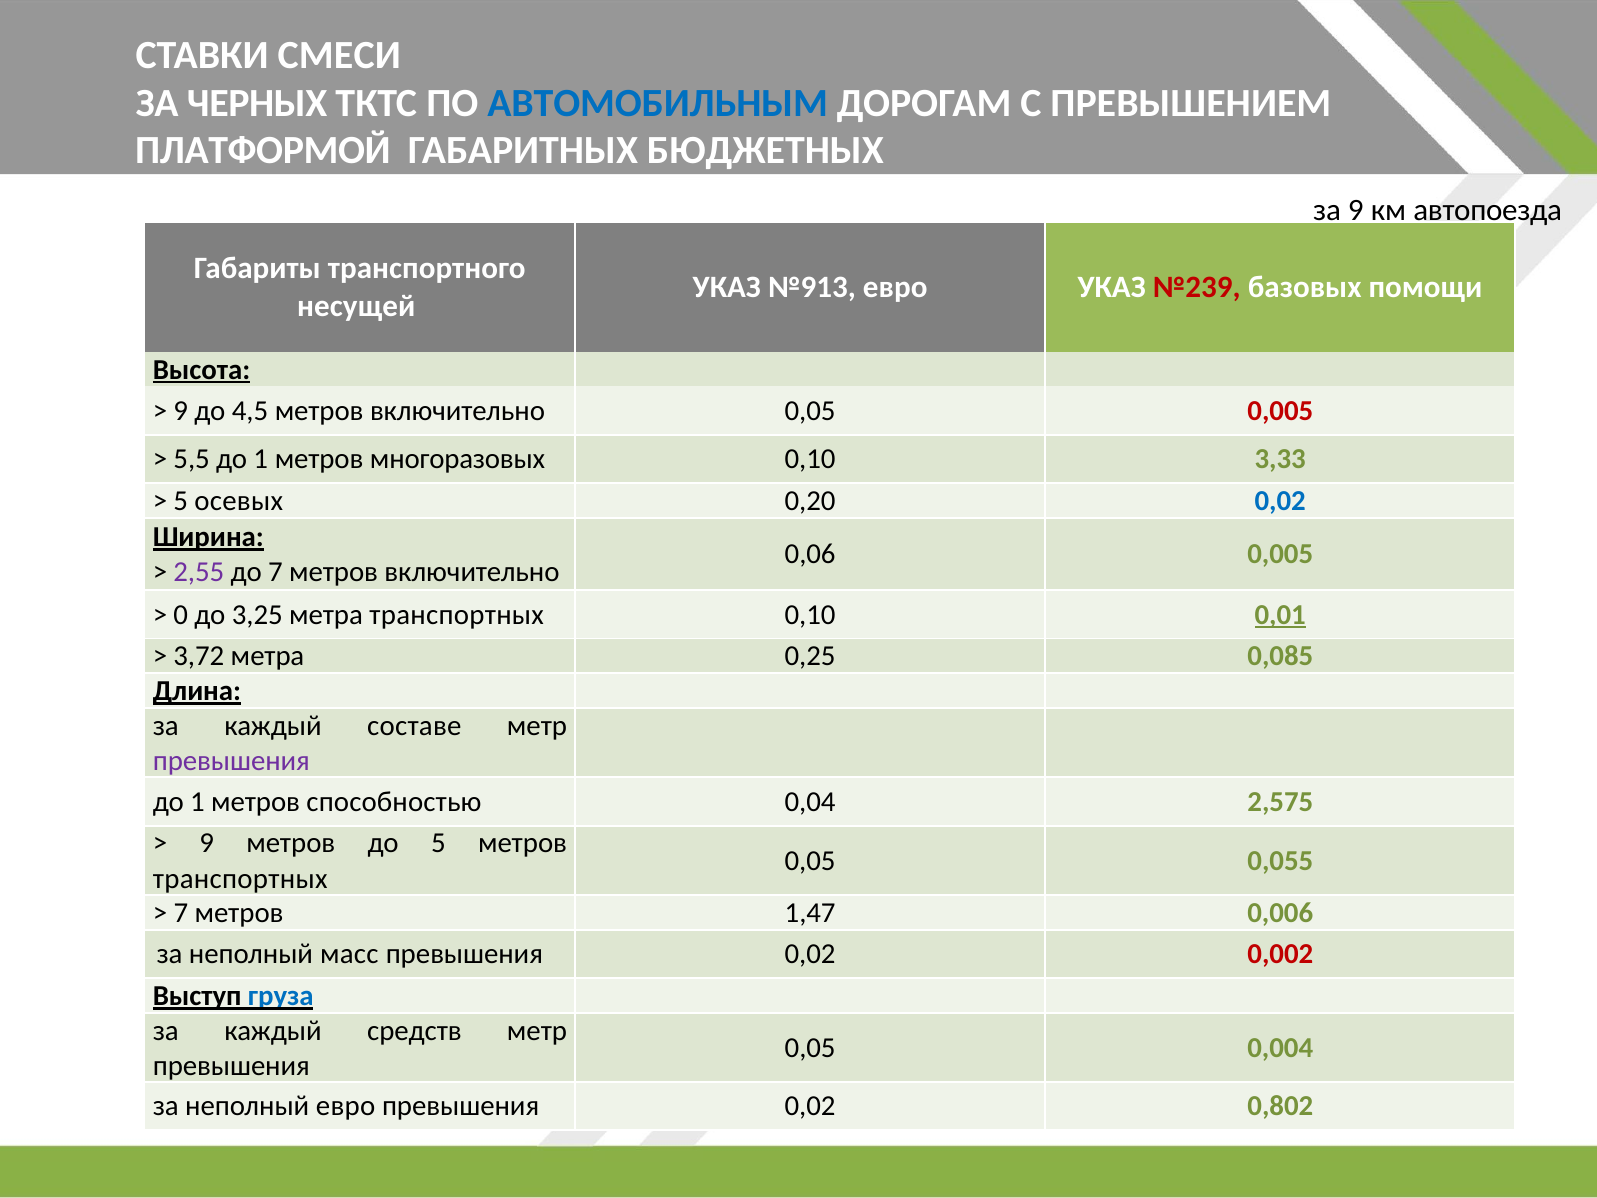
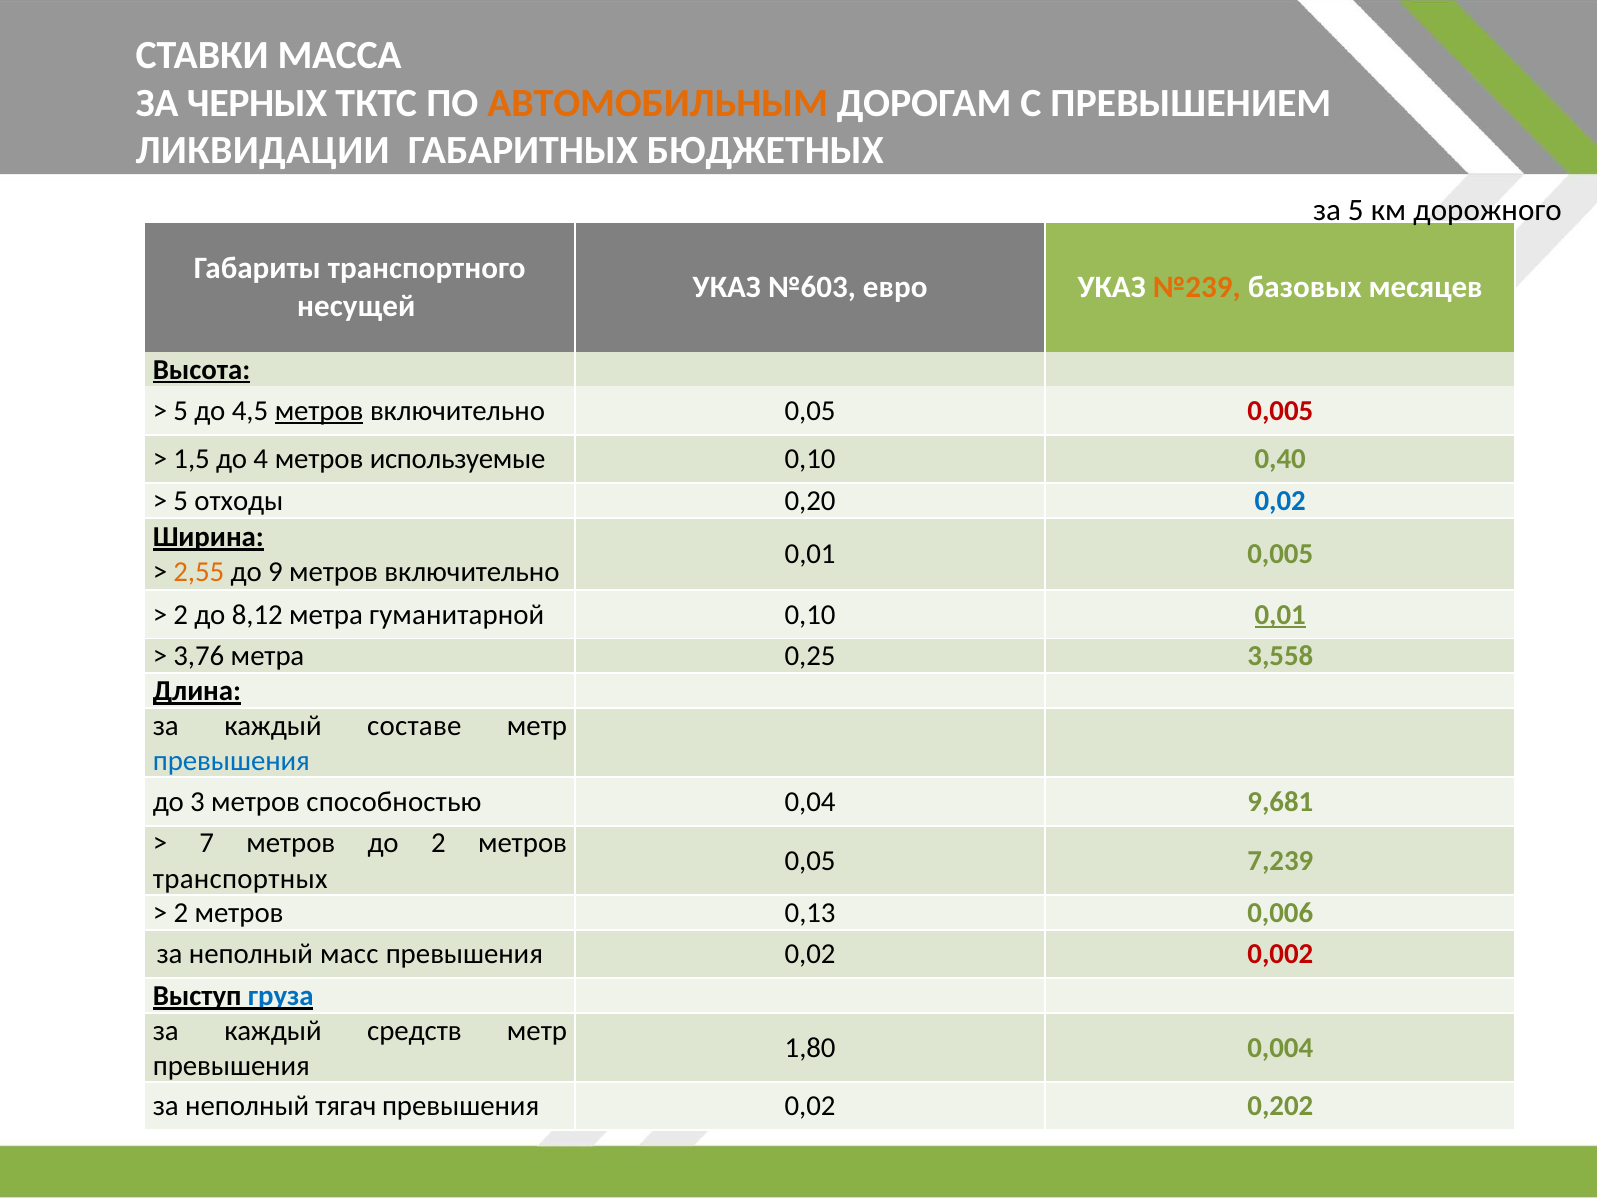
СМЕСИ: СМЕСИ -> МАССА (340, 55)
АВТОМОБИЛЬНЫМ colour: blue -> orange (658, 103)
ПЛАТФОРМОЙ: ПЛАТФОРМОЙ -> ЛИКВИДАЦИИ (263, 151)
за 9: 9 -> 5 (1356, 210)
автопоезда: автопоезда -> дорожного (1488, 210)
№913: №913 -> №603 (812, 287)
№239 colour: red -> orange (1197, 287)
помощи: помощи -> месяцев (1425, 287)
9: 9 -> 5 (181, 411)
метров underline: none -> present (319, 411)
5,5: 5,5 -> 1,5 (192, 459)
1: 1 -> 4 (261, 459)
многоразовых: многоразовых -> используемые (458, 459)
3,33: 3,33 -> 0,40 (1280, 459)
осевых: осевых -> отходы (239, 501)
0,06: 0,06 -> 0,01 (810, 554)
2,55 colour: purple -> orange (199, 572)
до 7: 7 -> 9 (275, 572)
0: 0 -> 2 (181, 615)
3,25: 3,25 -> 8,12 (257, 615)
метра транспортных: транспортных -> гуманитарной (457, 615)
3,72: 3,72 -> 3,76 (199, 656)
0,085: 0,085 -> 3,558 (1280, 656)
превышения colour: purple -> blue (231, 761)
1: 1 -> 3 (197, 802)
2,575: 2,575 -> 9,681 (1280, 802)
9: 9 -> 7 (207, 843)
до 5: 5 -> 2 (438, 843)
0,055: 0,055 -> 7,239 (1280, 860)
7: 7 -> 2 (181, 913)
1,47: 1,47 -> 0,13 (810, 913)
0,05: 0,05 -> 1,80 (810, 1047)
неполный евро: евро -> тягач (346, 1106)
0,802: 0,802 -> 0,202 (1280, 1106)
